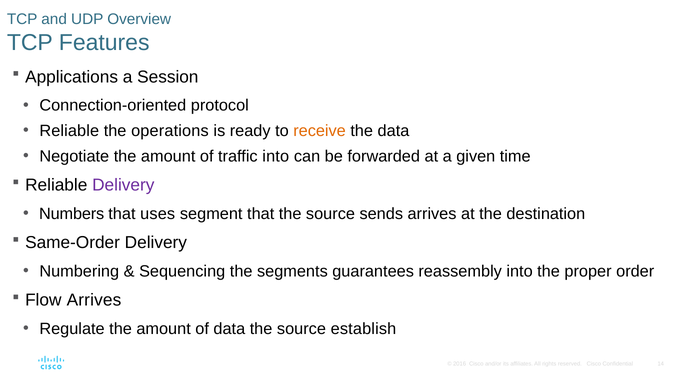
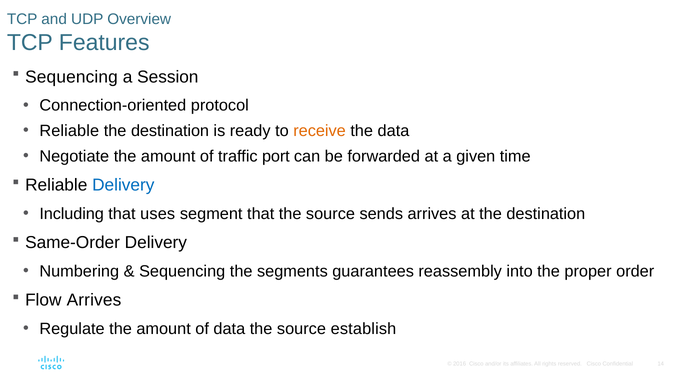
Applications: Applications -> Sequencing (72, 77)
operations: operations -> destination (170, 131)
traffic into: into -> port (276, 156)
Delivery colour: purple -> blue (123, 185)
Numbers: Numbers -> Including (72, 214)
